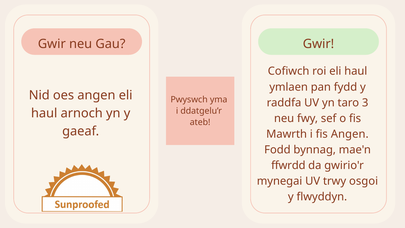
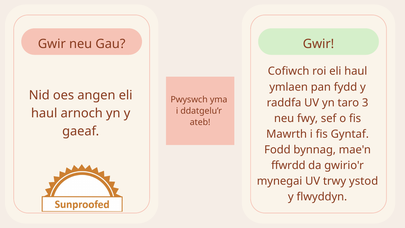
fis Angen: Angen -> Gyntaf (350, 134)
osgoi: osgoi -> ystod (364, 181)
